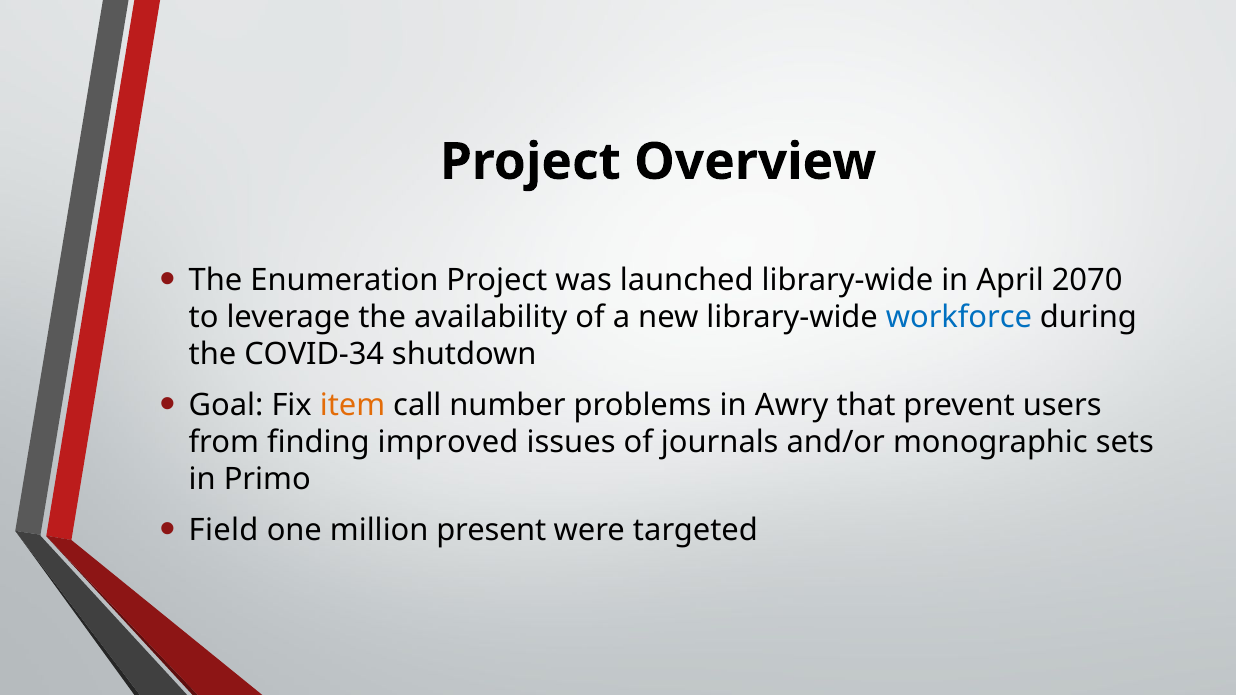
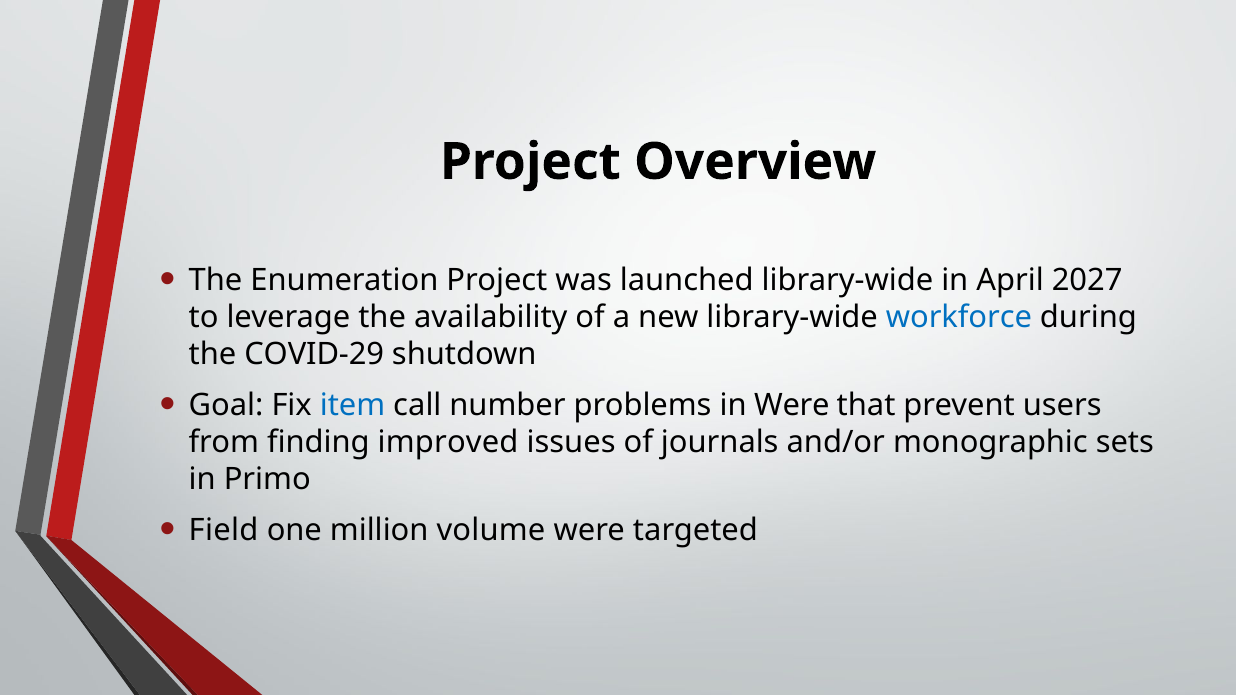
2070: 2070 -> 2027 (1087, 280)
COVID-34: COVID-34 -> COVID-29 (314, 354)
item colour: orange -> blue (353, 405)
in Awry: Awry -> Were (792, 405)
present: present -> volume (491, 531)
